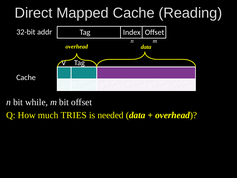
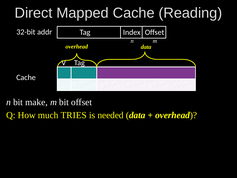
while: while -> make (36, 102)
